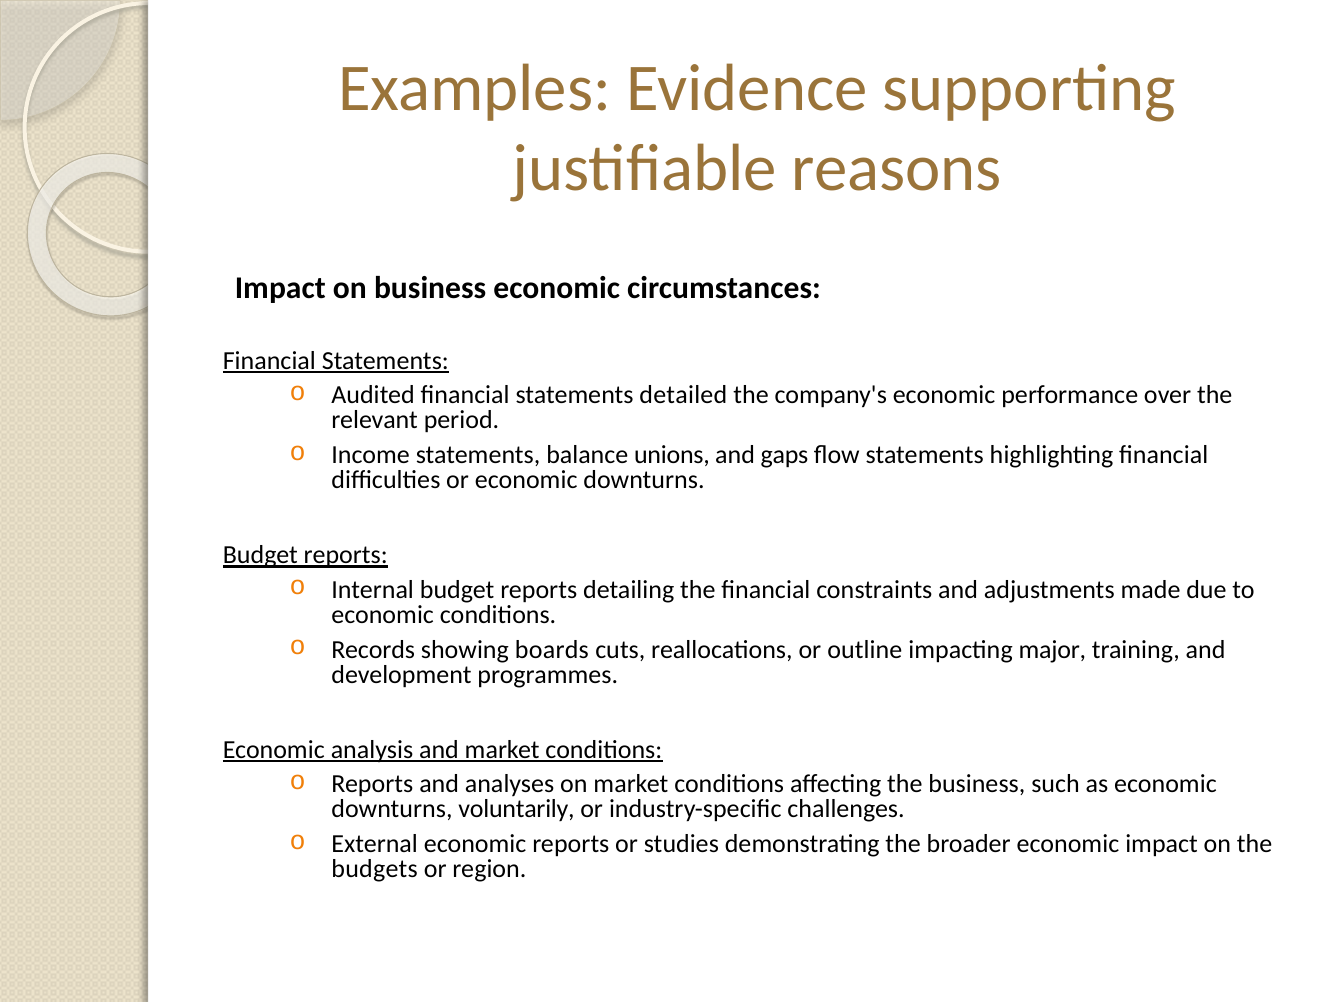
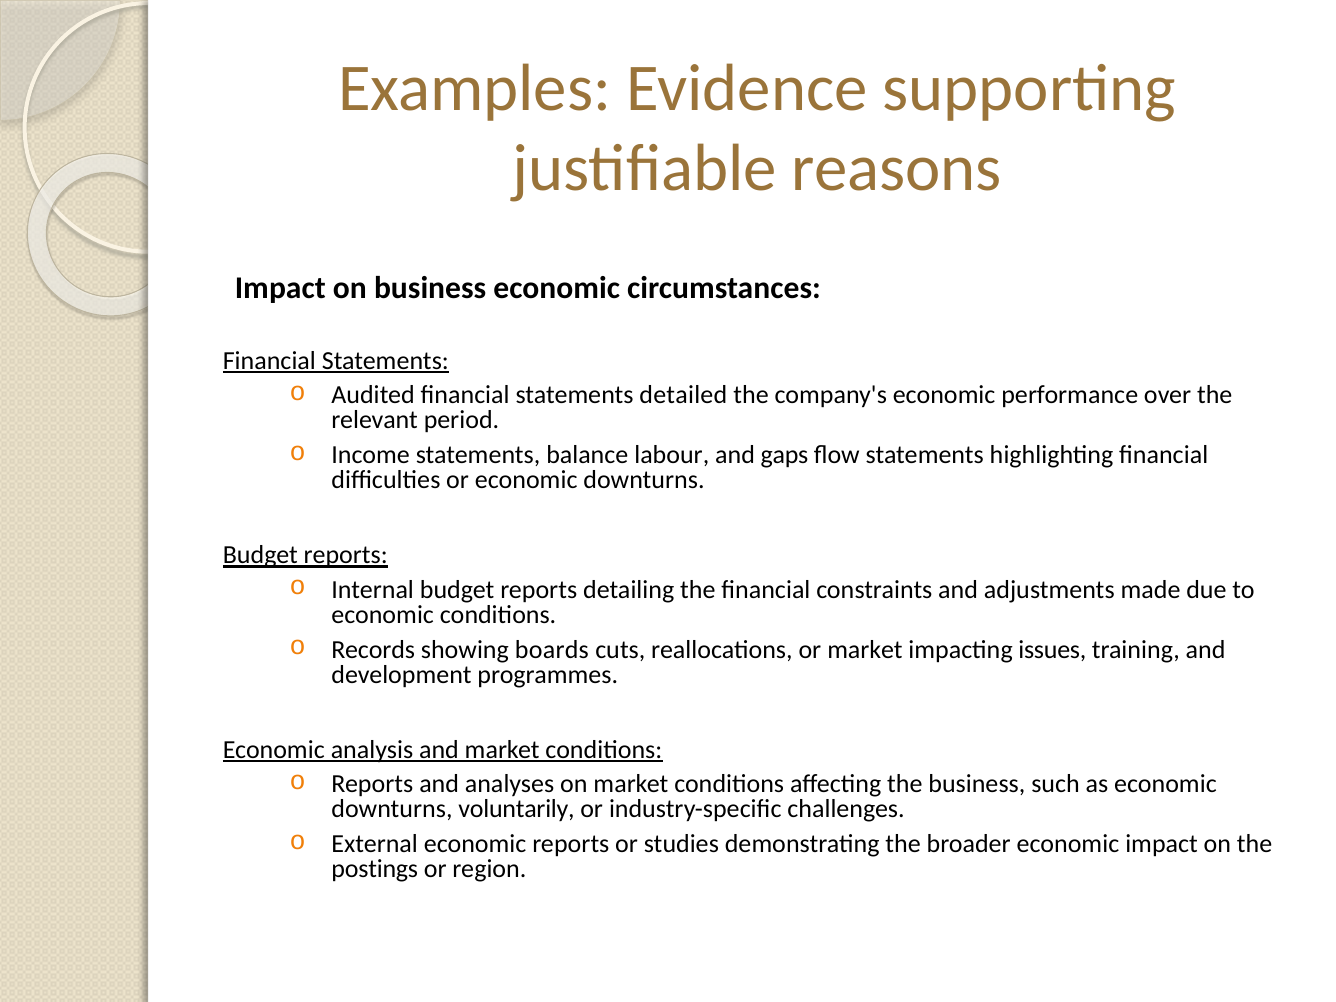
unions: unions -> labour (672, 455)
or outline: outline -> market (865, 650)
major: major -> issues (1052, 650)
budgets: budgets -> postings (375, 869)
